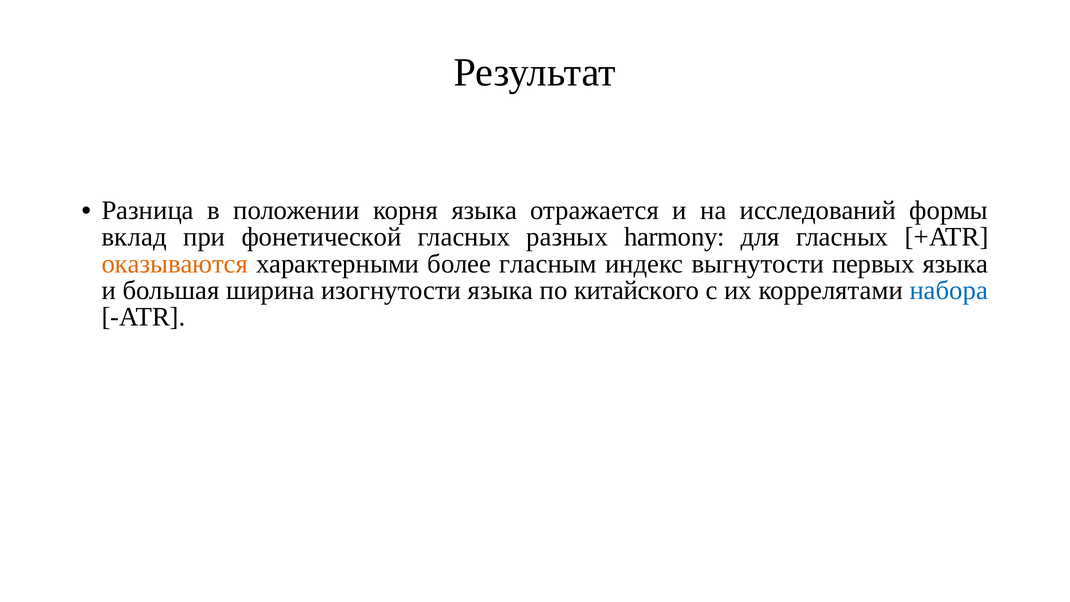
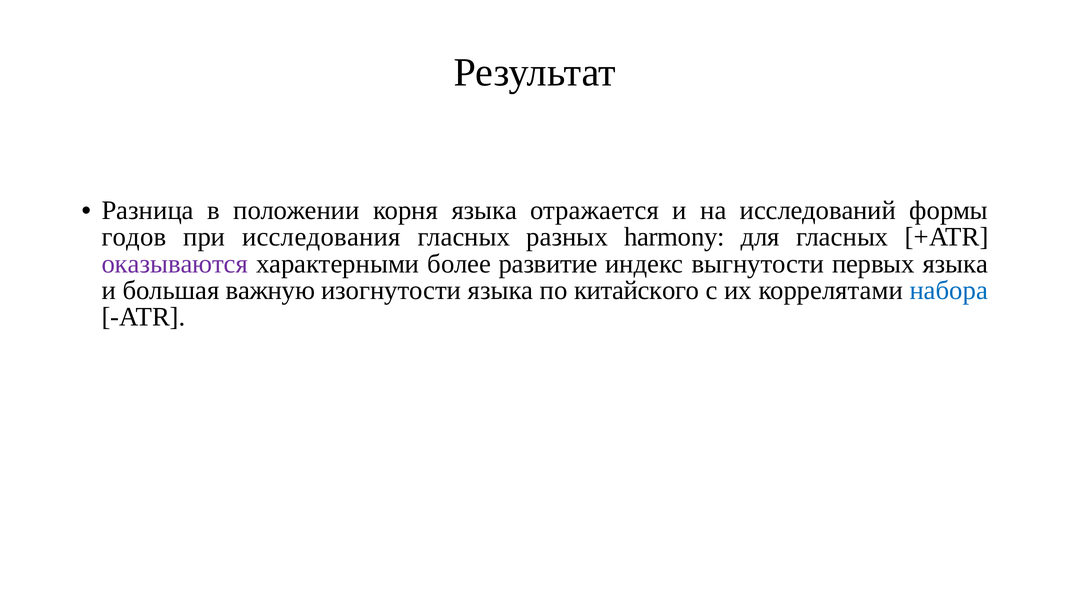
вклад: вклад -> годов (134, 237)
фонетической: фонетической -> исследования (321, 237)
оказываются colour: orange -> purple (175, 264)
гласным: гласным -> развитие (548, 264)
ширина: ширина -> важную (270, 290)
